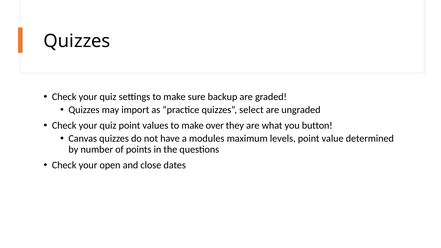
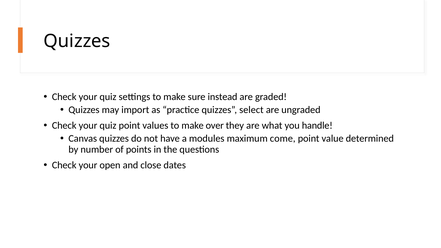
backup: backup -> instead (223, 97)
button: button -> handle (317, 126)
levels: levels -> come (283, 139)
